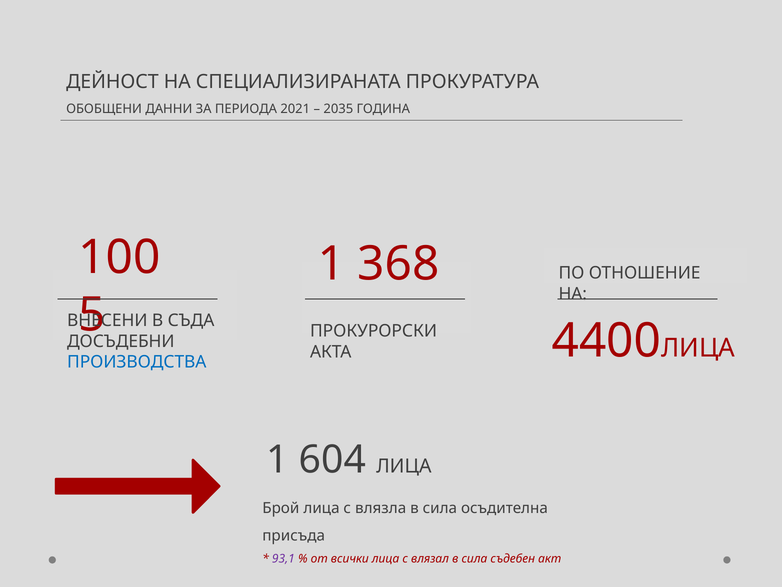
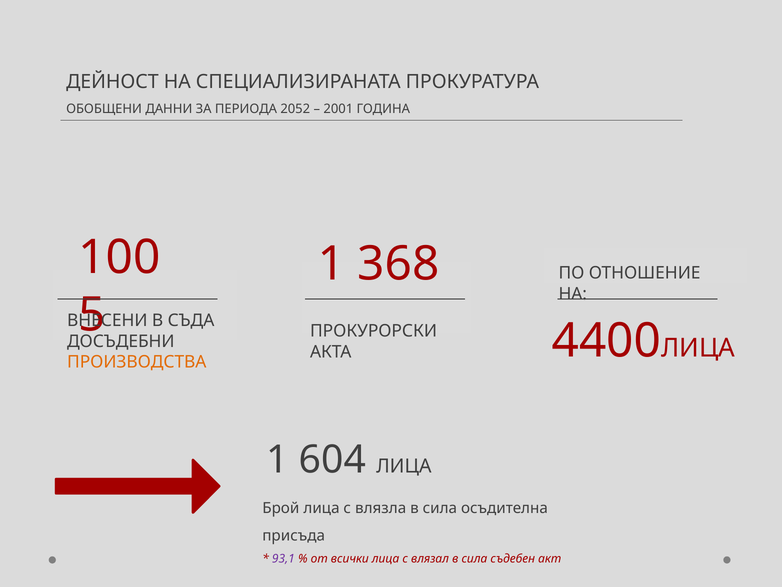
2021: 2021 -> 2052 (295, 109)
2035: 2035 -> 2001 (338, 109)
ПРОИЗВОДСТВА colour: blue -> orange (137, 362)
